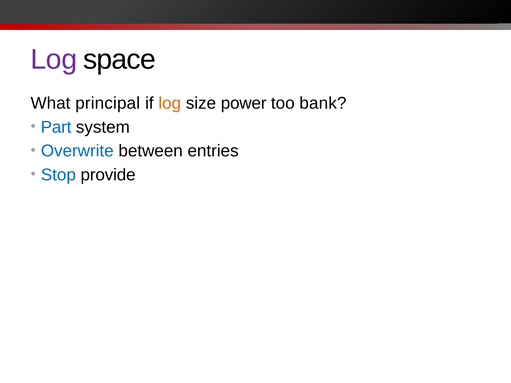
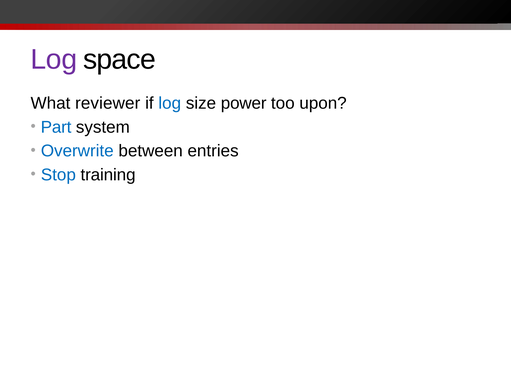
principal: principal -> reviewer (108, 103)
log colour: orange -> blue (170, 103)
bank: bank -> upon (323, 103)
provide: provide -> training (108, 175)
